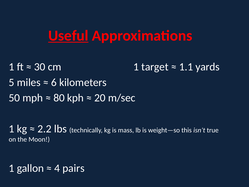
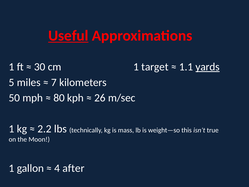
yards underline: none -> present (208, 67)
6: 6 -> 7 (54, 82)
20: 20 -> 26 (100, 98)
pairs: pairs -> after (74, 168)
